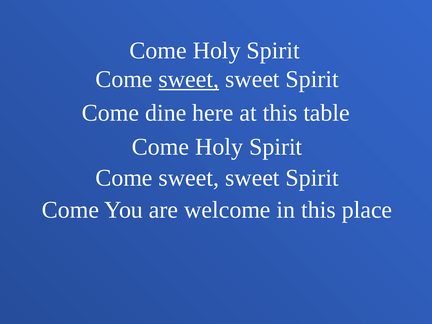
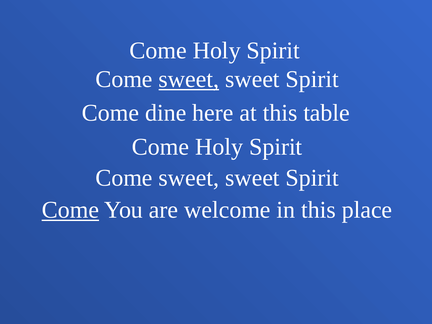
Come underline: none -> present (70, 210)
